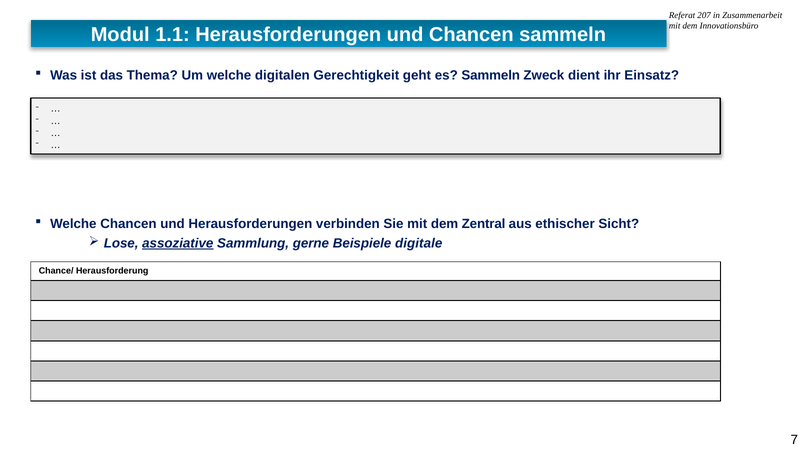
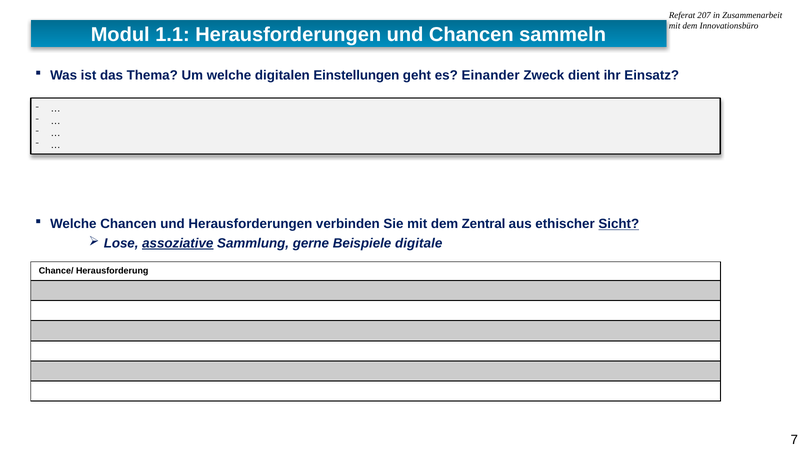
Gerechtigkeit: Gerechtigkeit -> Einstellungen (356, 76)
es Sammeln: Sammeln -> Einander (491, 76)
Sicht underline: none -> present (619, 224)
